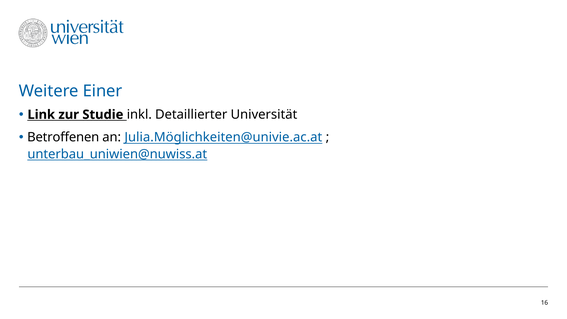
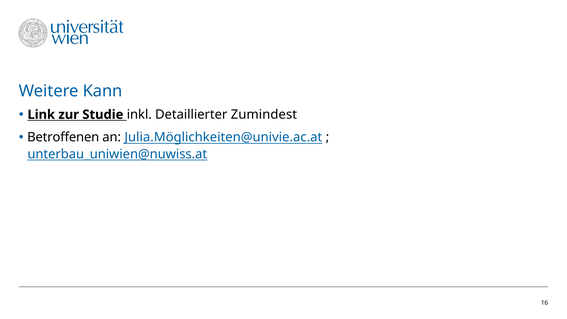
Einer: Einer -> Kann (103, 91)
Universität: Universität -> Zumindest (264, 115)
